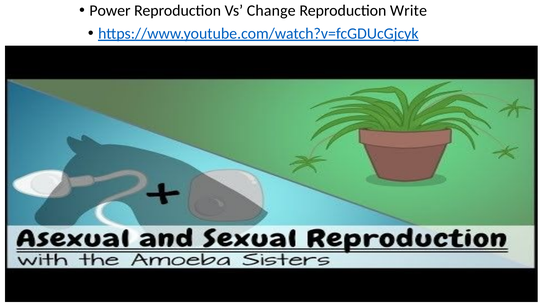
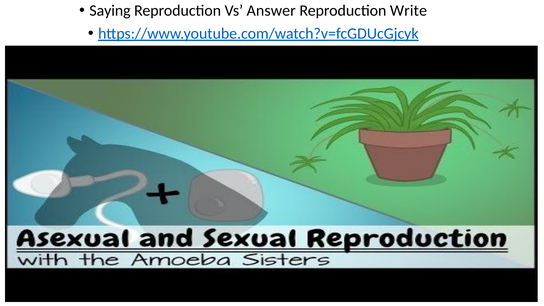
Power: Power -> Saying (110, 11)
Change: Change -> Answer (271, 11)
